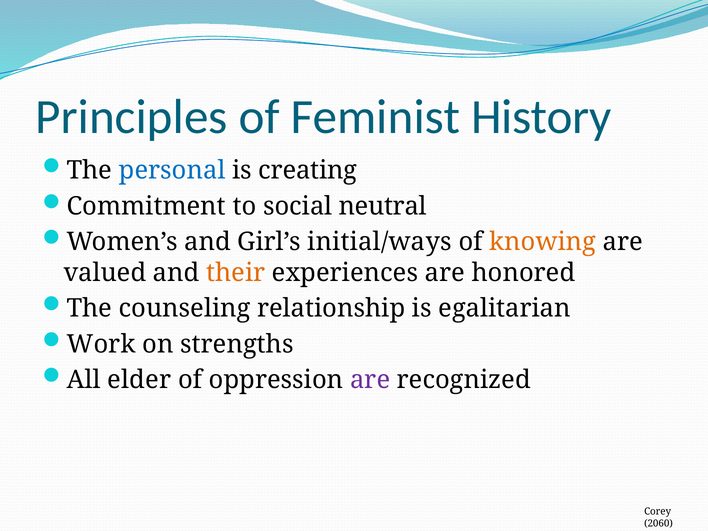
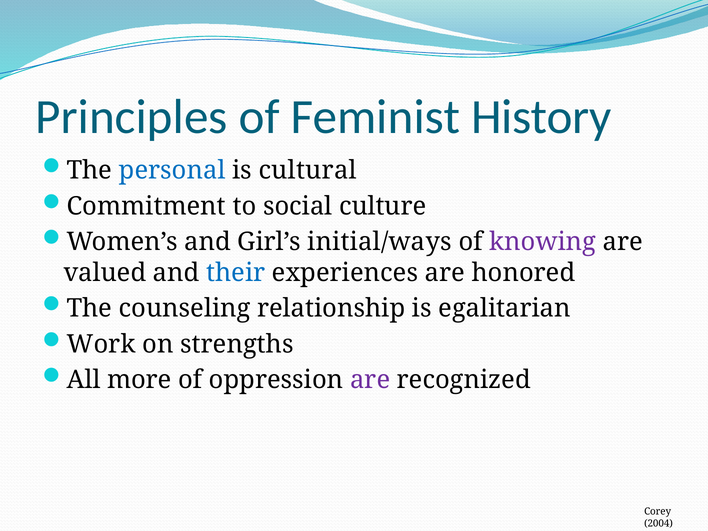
creating: creating -> cultural (308, 170)
neutral: neutral -> culture (383, 206)
knowing colour: orange -> purple (543, 242)
their colour: orange -> blue (236, 273)
elder: elder -> more (139, 380)
2060: 2060 -> 2004 (658, 523)
